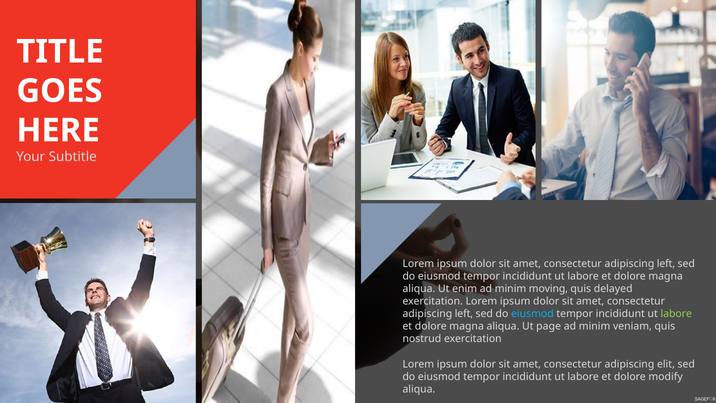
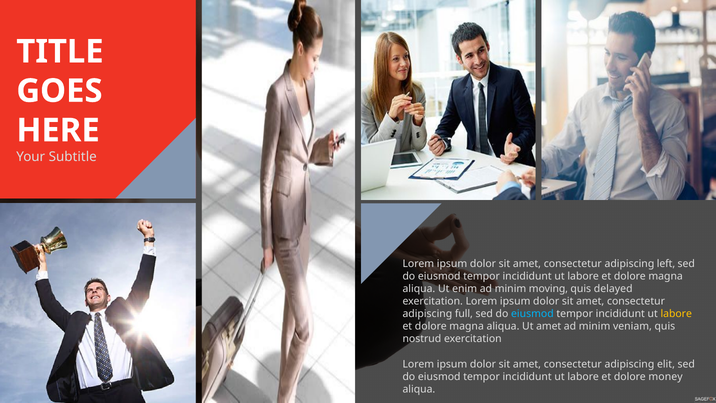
left: left -> full (464, 314)
labore colour: light green -> yellow (676, 314)
Ut page: page -> amet (549, 326)
modify: modify -> money (666, 376)
